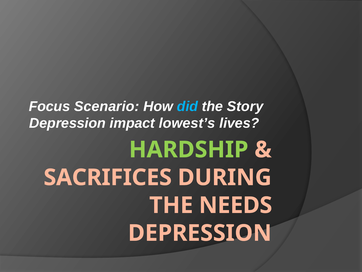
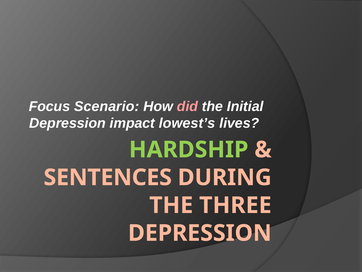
did colour: light blue -> pink (188, 106)
Story: Story -> Initial (245, 106)
SACRIFICES: SACRIFICES -> SENTENCES (108, 177)
NEEDS: NEEDS -> THREE (235, 205)
